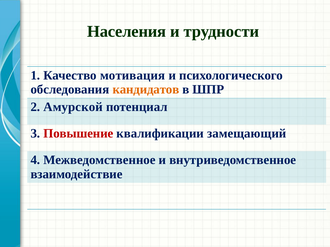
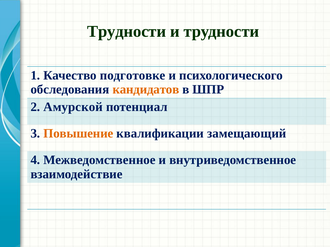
Населения: Населения -> Трудности (127, 32)
мотивация: мотивация -> подготовке (133, 75)
Повышение colour: red -> orange (78, 134)
